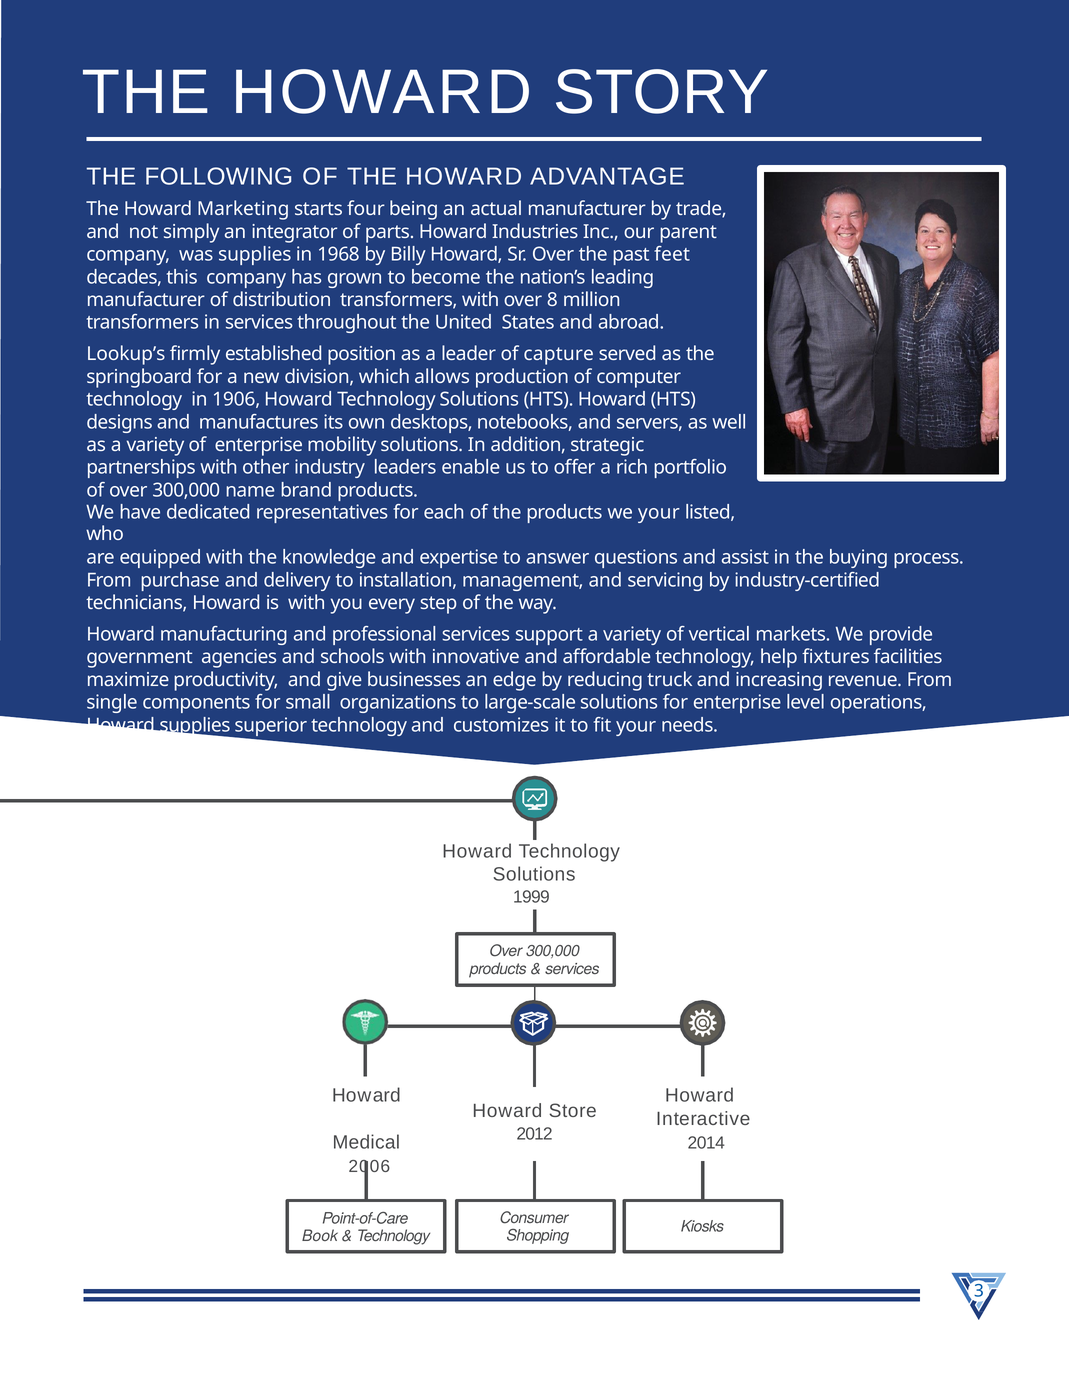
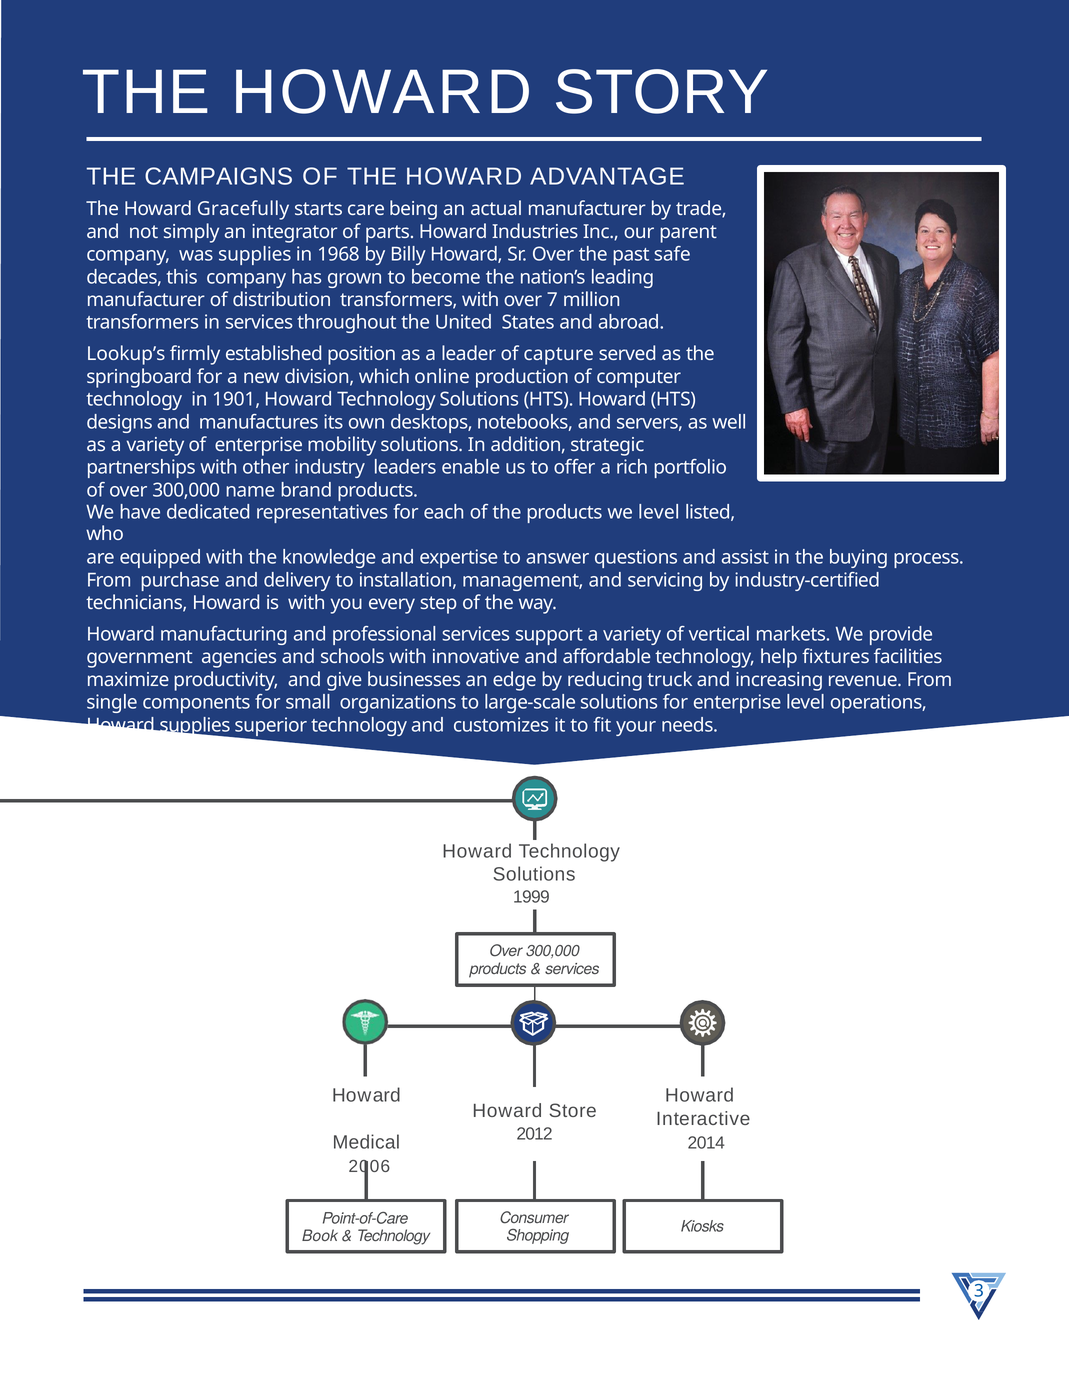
FOLLOWING: FOLLOWING -> CAMPAIGNS (219, 177)
Marketing: Marketing -> Gracefully (243, 209)
four: four -> care (366, 209)
feet: feet -> safe (672, 255)
8: 8 -> 7 (552, 300)
allows: allows -> online (442, 377)
1906: 1906 -> 1901 (236, 400)
we your: your -> level (659, 512)
